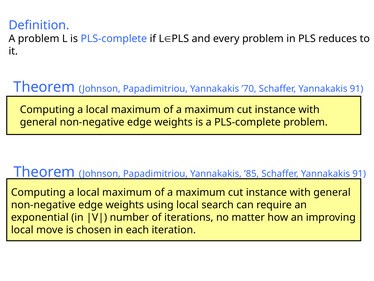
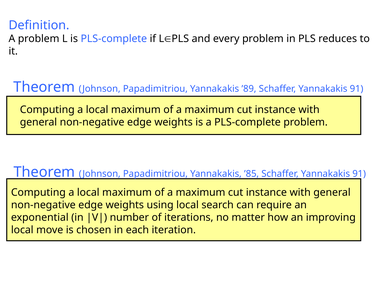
’70: ’70 -> ’89 (249, 89)
